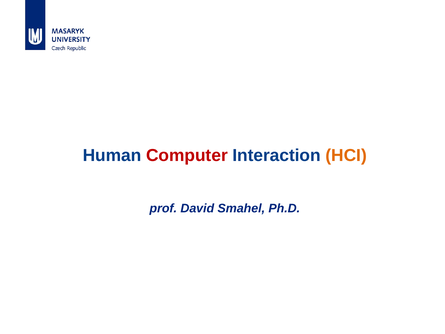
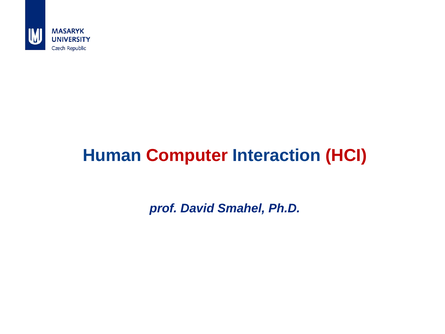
HCI colour: orange -> red (346, 155)
